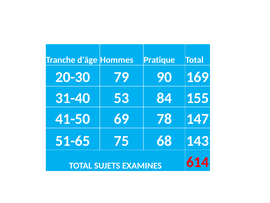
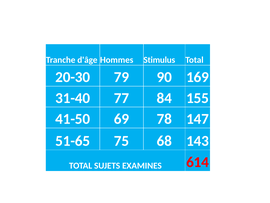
Pratique: Pratique -> Stimulus (159, 60)
53: 53 -> 77 (122, 98)
